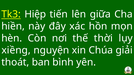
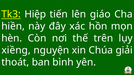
giữa: giữa -> giáo (100, 14)
thời: thời -> trên (103, 38)
